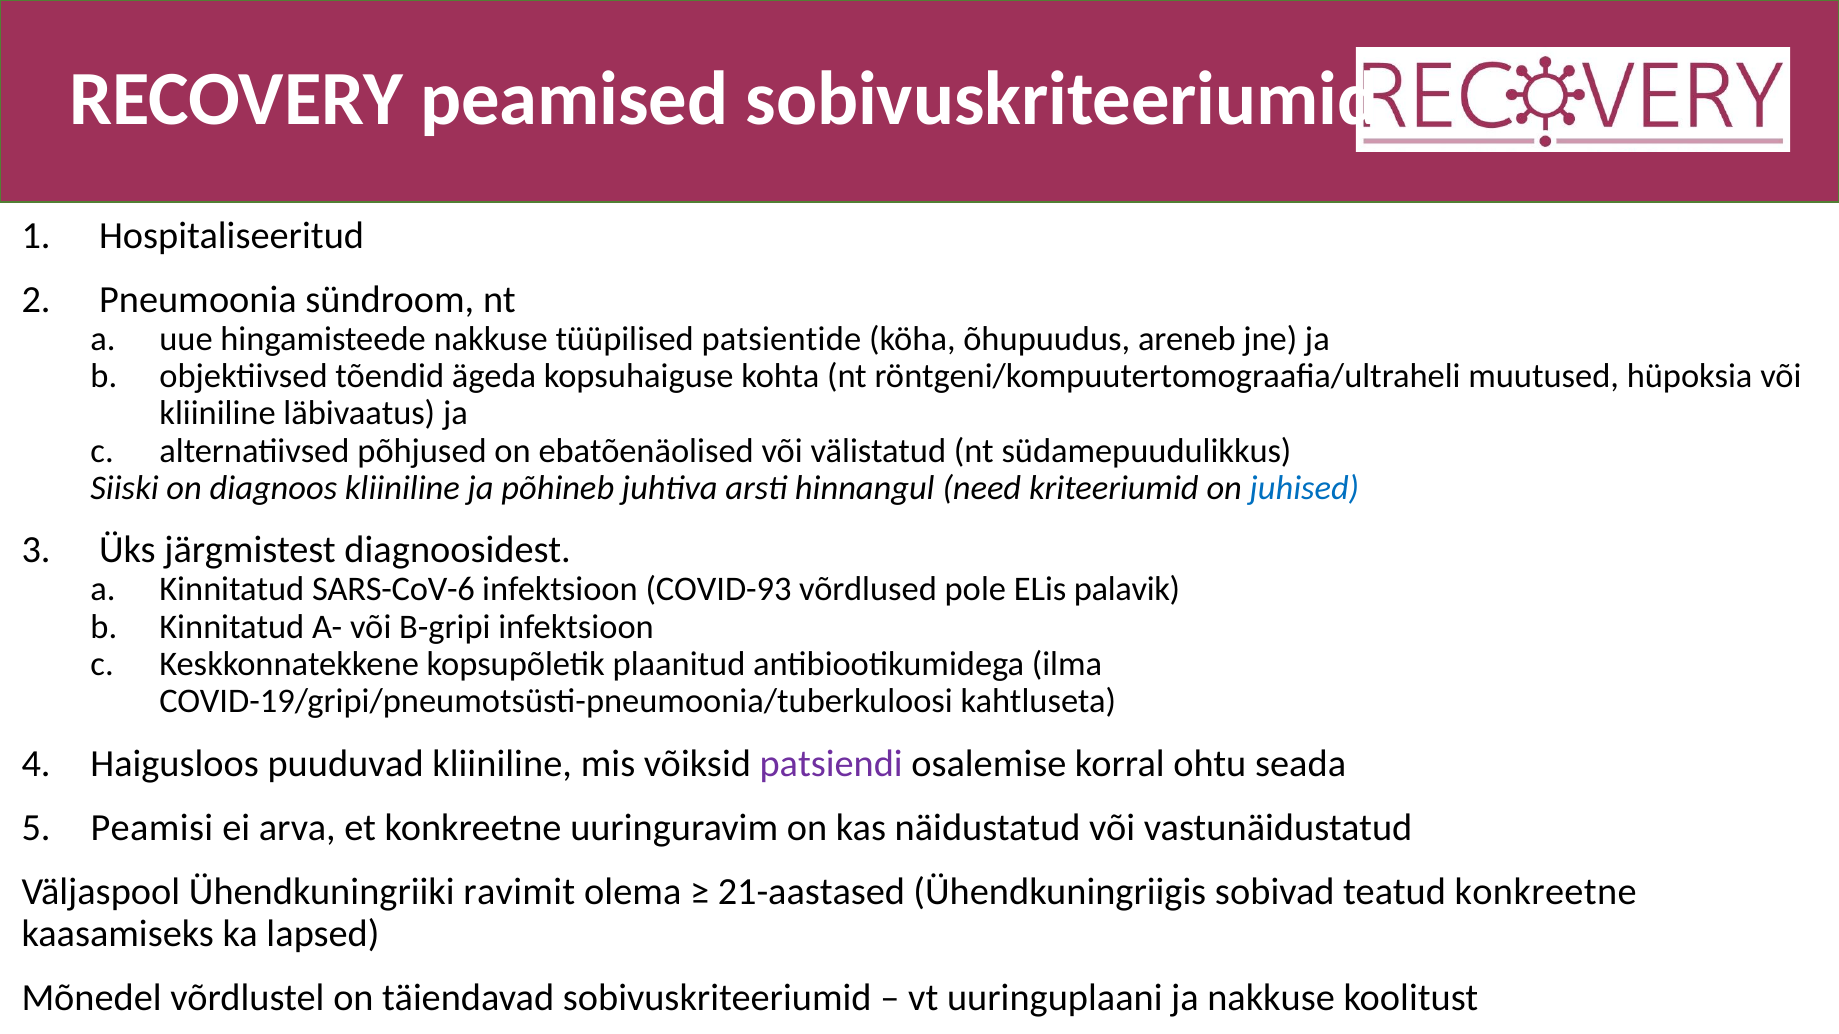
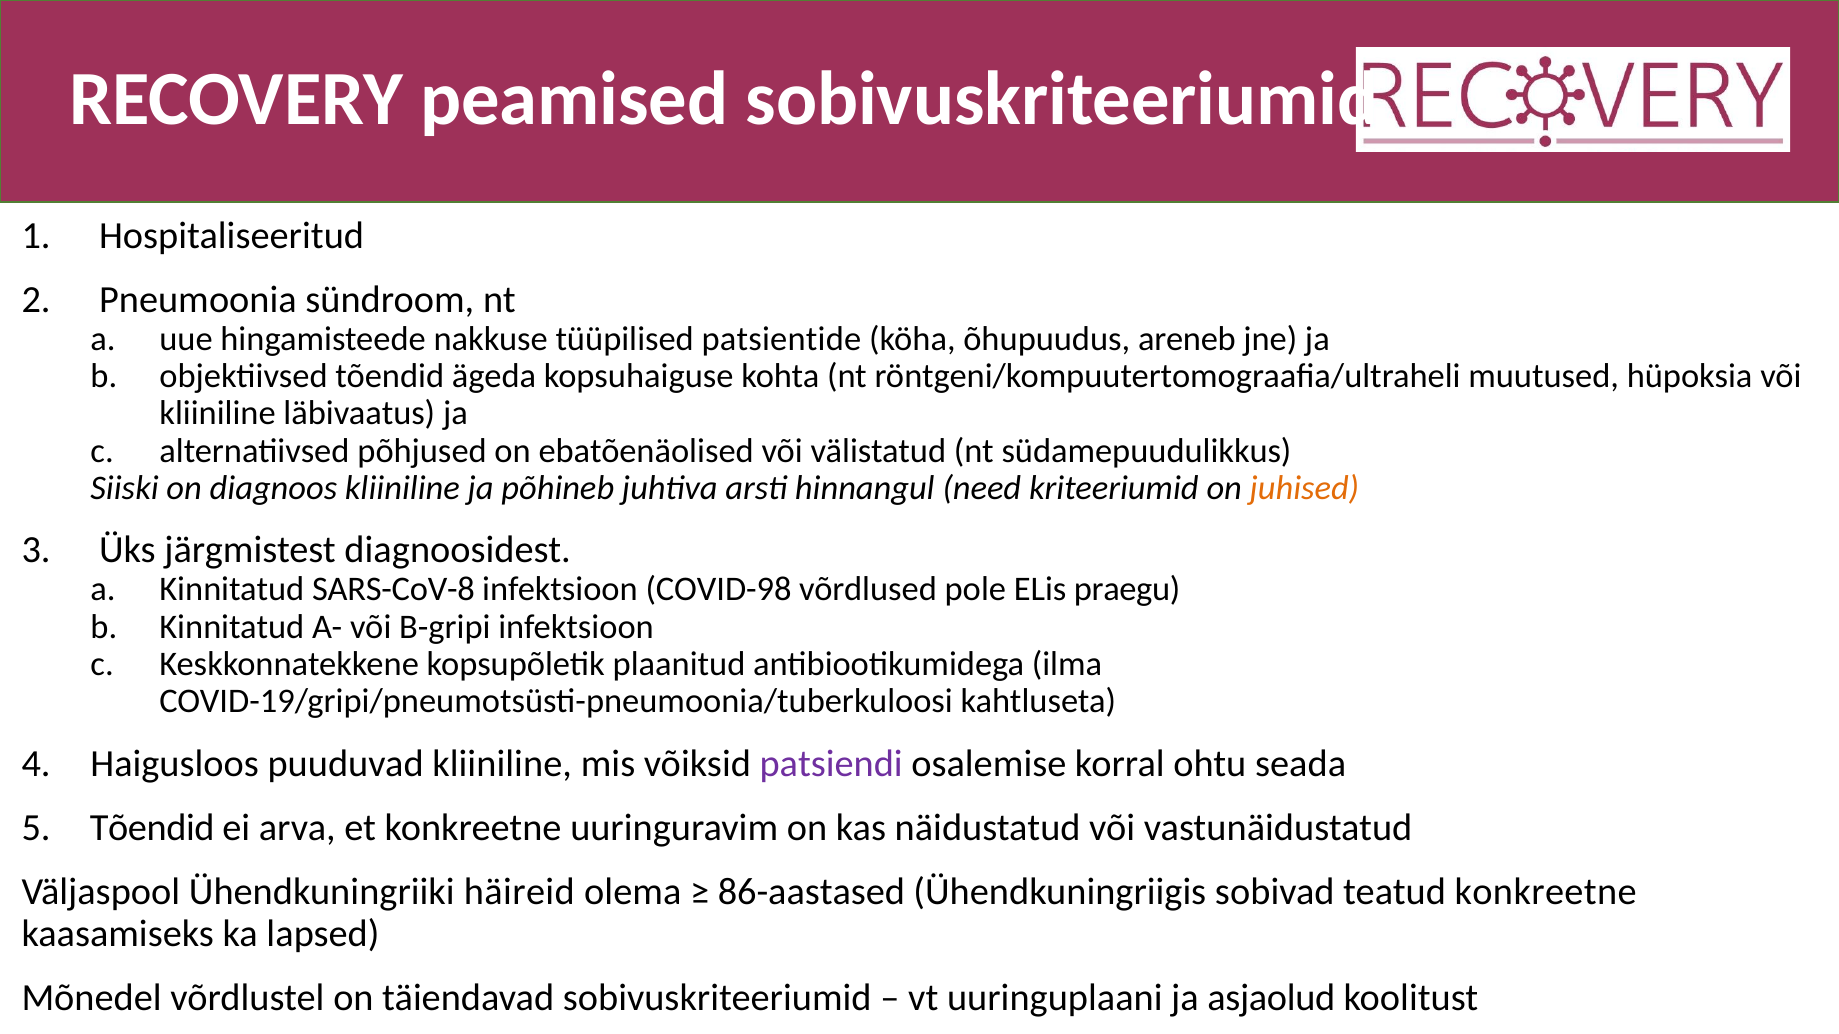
juhised colour: blue -> orange (1304, 488)
SARS-CoV-6: SARS-CoV-6 -> SARS-CoV-8 (393, 590)
COVID-93: COVID-93 -> COVID-98 (719, 590)
palavik: palavik -> praegu (1127, 590)
Peamisi: Peamisi -> Tõendid (152, 828)
ravimit: ravimit -> häireid (519, 892)
21-aastased: 21-aastased -> 86-aastased (811, 892)
ja nakkuse: nakkuse -> asjaolud (1271, 998)
